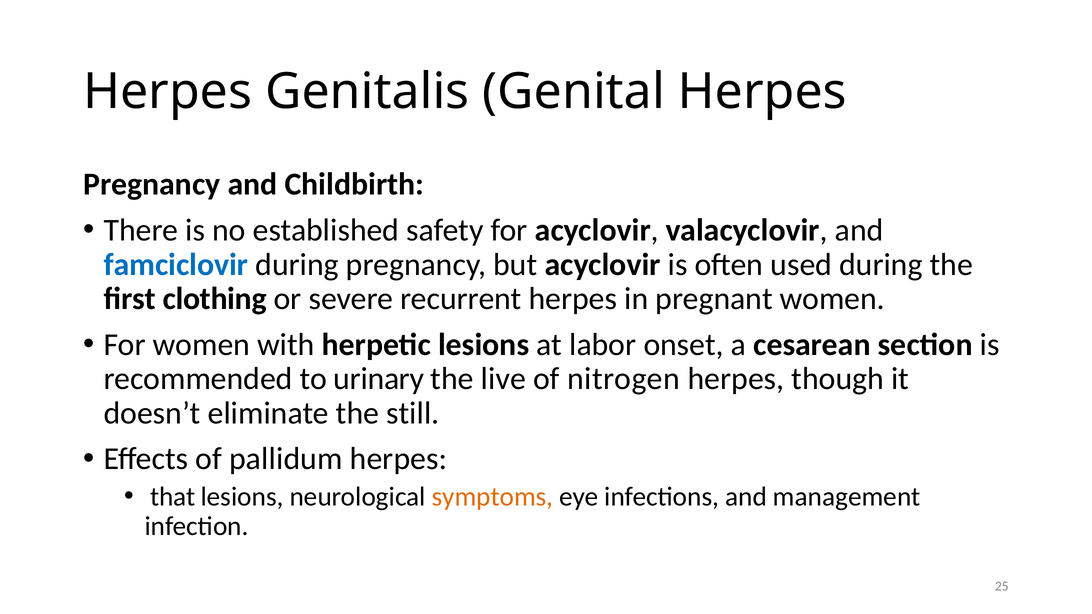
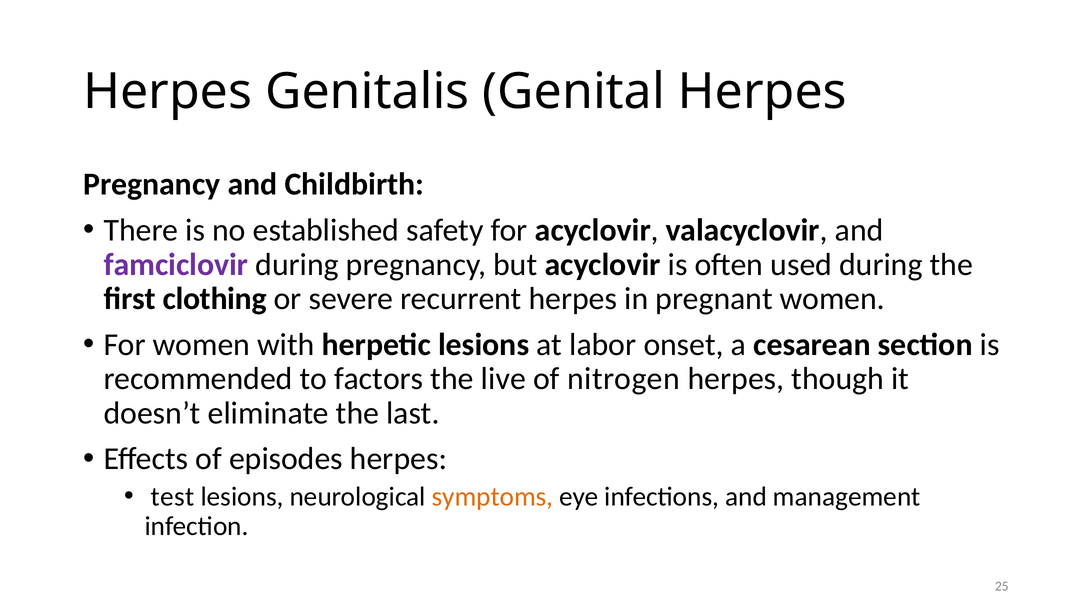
famciclovir colour: blue -> purple (176, 265)
urinary: urinary -> factors (379, 379)
still: still -> last (413, 413)
pallidum: pallidum -> episodes (286, 459)
that: that -> test (173, 497)
